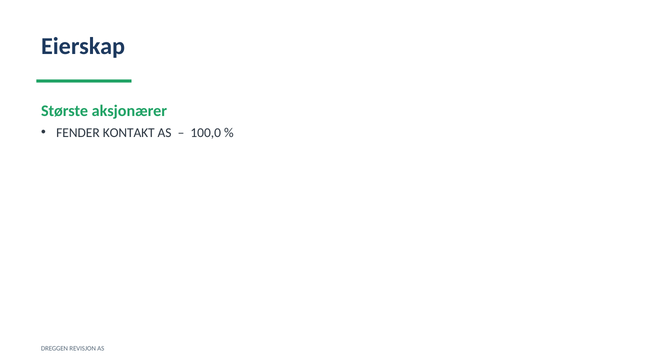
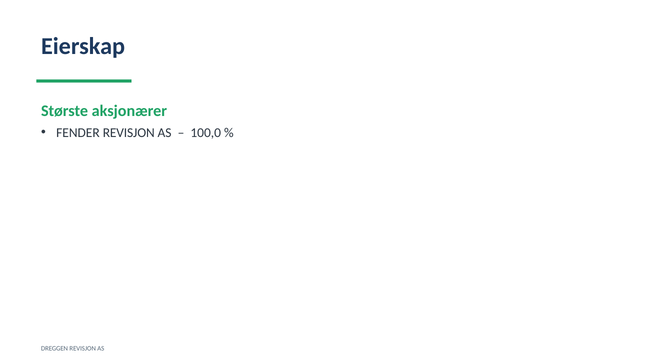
FENDER KONTAKT: KONTAKT -> REVISJON (129, 133)
